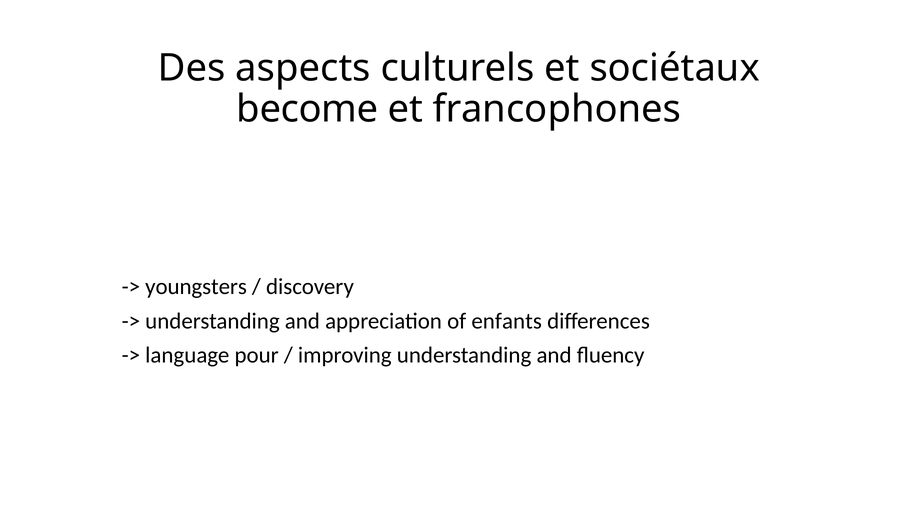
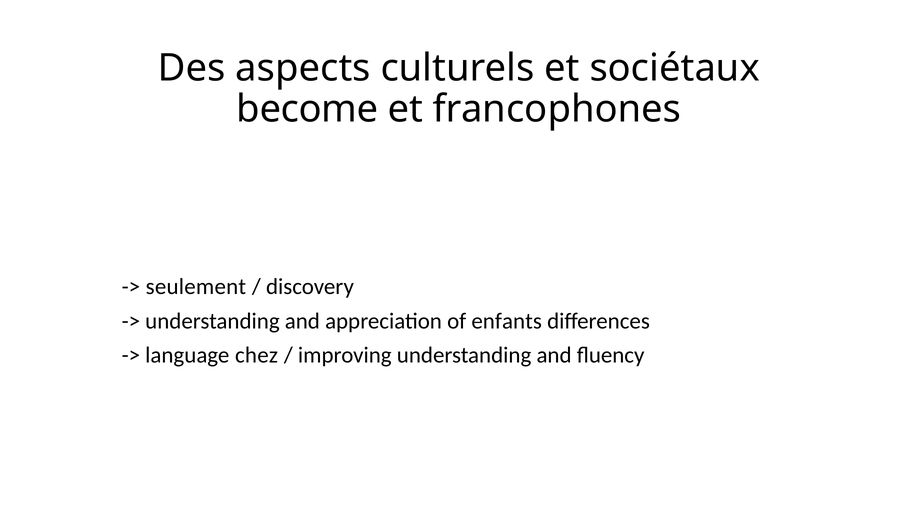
youngsters: youngsters -> seulement (196, 287)
pour: pour -> chez (257, 356)
